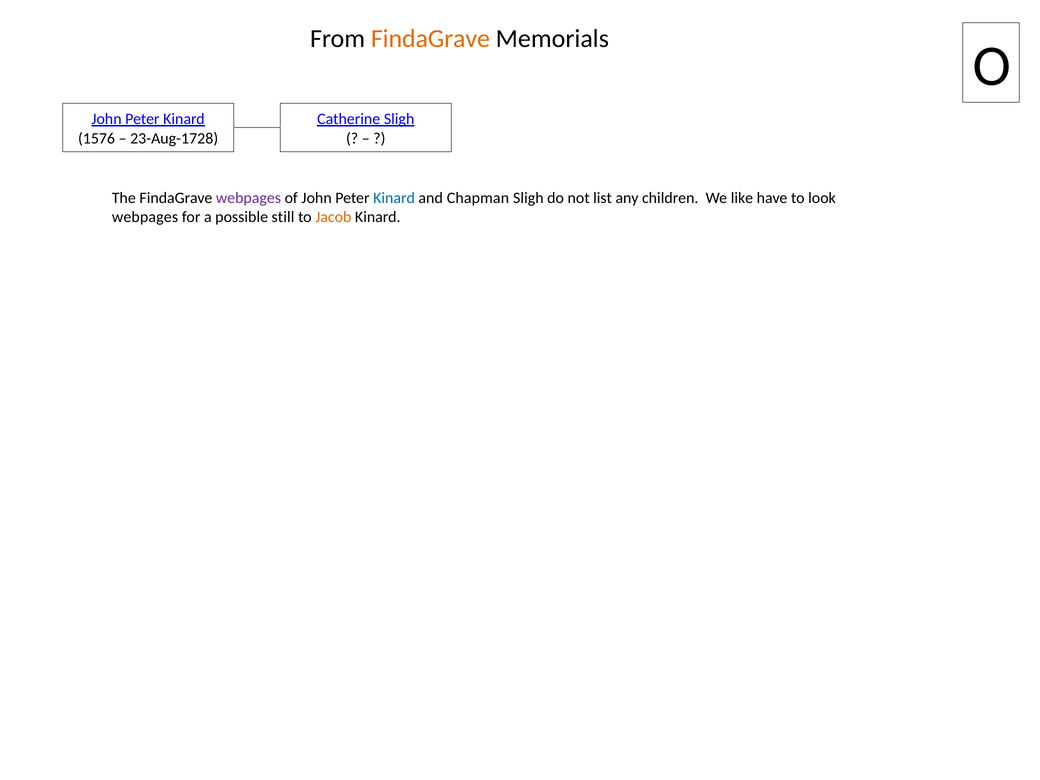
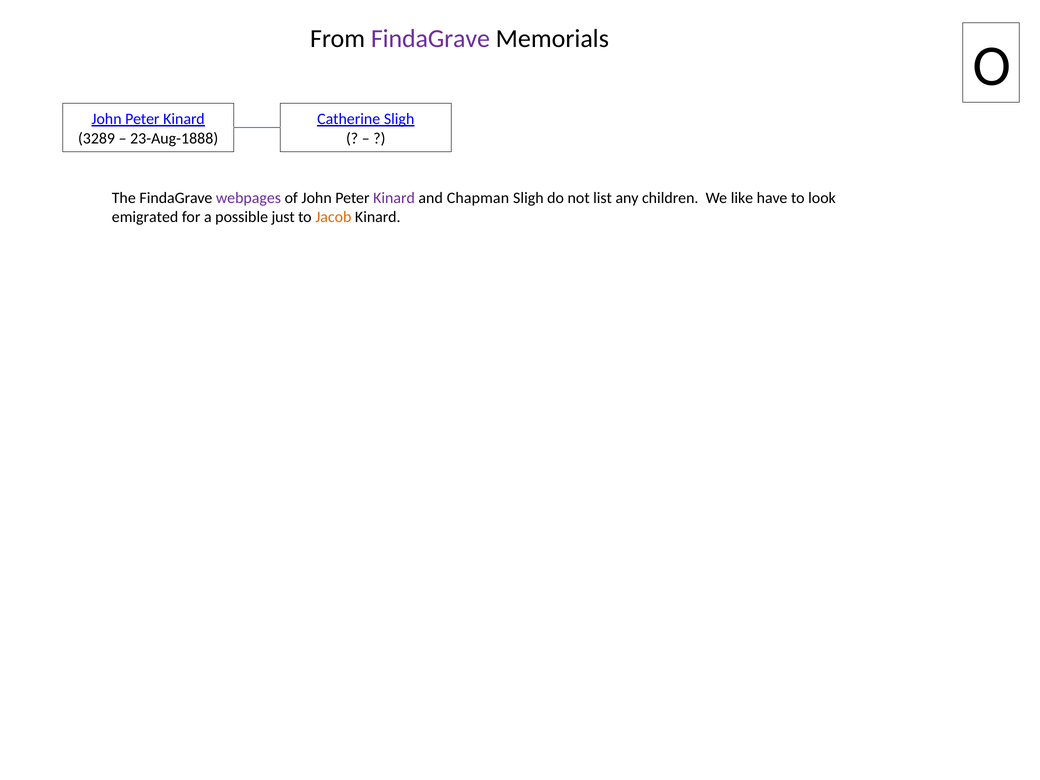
FindaGrave colour: orange -> purple (430, 39)
1576: 1576 -> 3289 (97, 138)
23-Aug-1728: 23-Aug-1728 -> 23-Aug-1888 (174, 138)
Kinard colour: blue -> purple (394, 198)
webpages: webpages -> emigrated (145, 217)
still: still -> just (283, 217)
